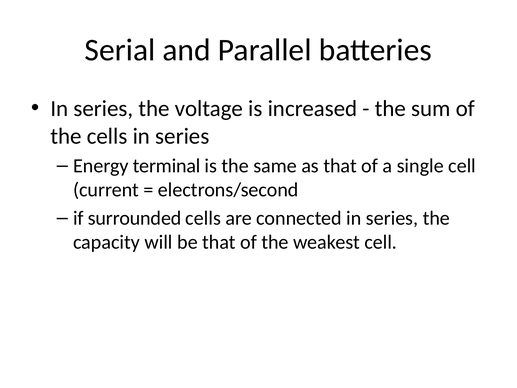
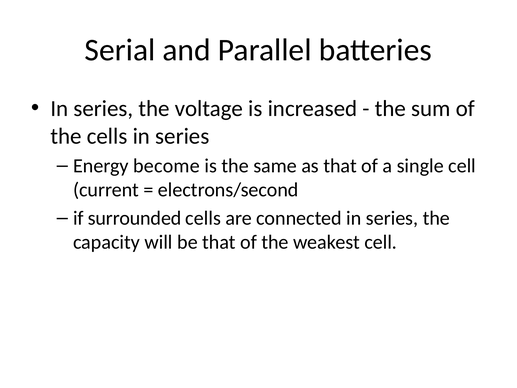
terminal: terminal -> become (166, 166)
